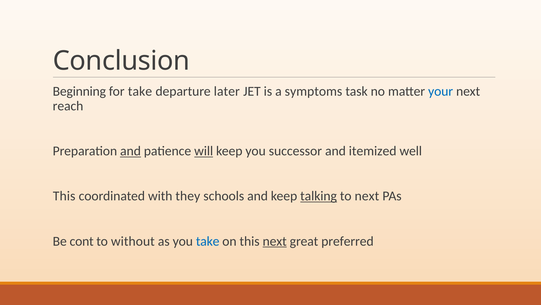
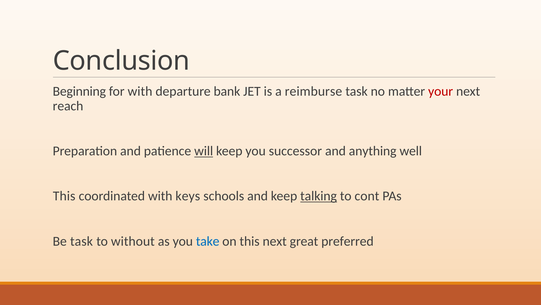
for take: take -> with (140, 91)
later: later -> bank (227, 91)
symptoms: symptoms -> reimburse (313, 91)
your colour: blue -> red (441, 91)
and underline: present -> none (131, 151)
itemized: itemized -> anything (373, 151)
they: they -> keys (188, 196)
to next: next -> cont (367, 196)
Be cont: cont -> task (82, 241)
next underline: present -> none (275, 241)
